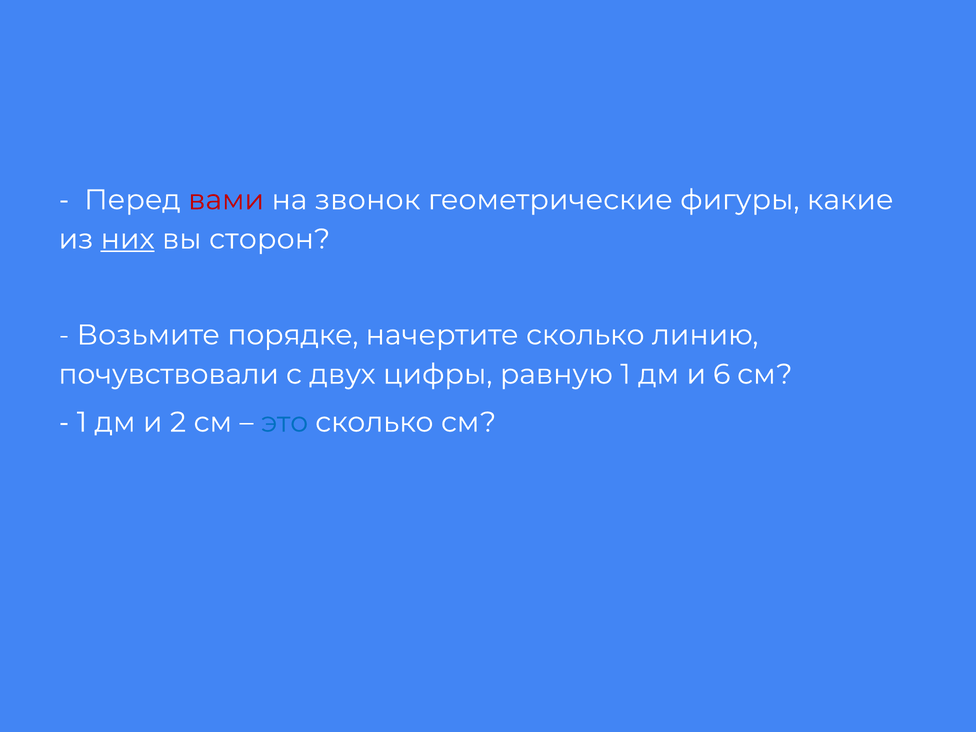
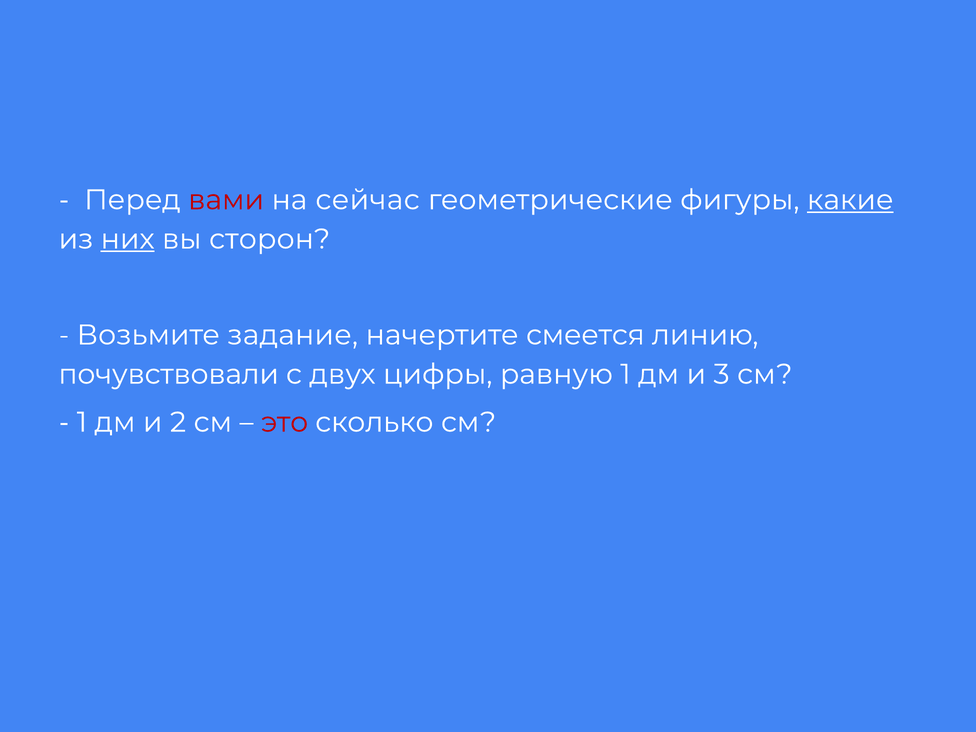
звонок: звонок -> сейчас (368, 200)
какие underline: none -> present (850, 200)
порядке: порядке -> задание (293, 335)
начертите сколько: сколько -> смеется (585, 335)
6: 6 -> 3 (722, 374)
это colour: blue -> red (285, 422)
